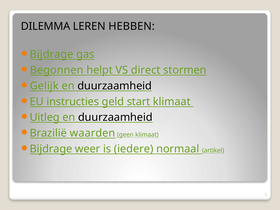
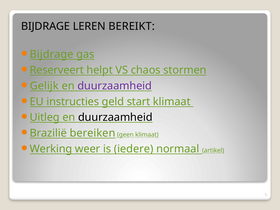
DILEMMA: DILEMMA -> BIJDRAGE (46, 26)
HEBBEN: HEBBEN -> BEREIKT (132, 26)
Begonnen: Begonnen -> Reserveert (57, 70)
direct: direct -> chaos (146, 70)
duurzaamheid colour: black -> purple (115, 86)
waarden: waarden -> bereiken (92, 133)
Bijdrage: Bijdrage -> Werking (51, 149)
